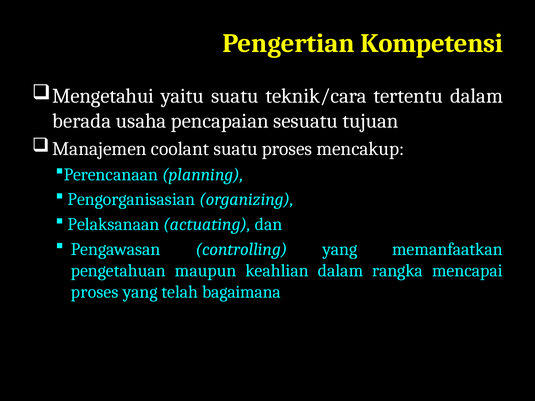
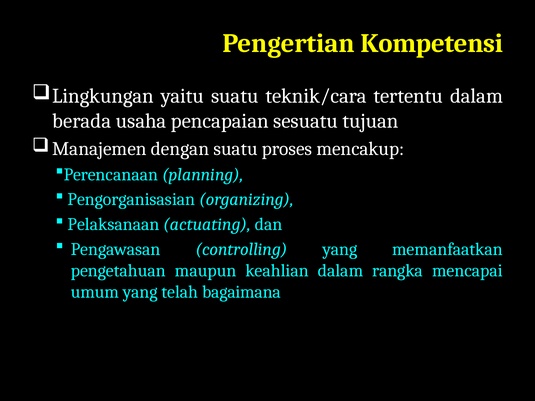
Mengetahui: Mengetahui -> Lingkungan (103, 96)
coolant: coolant -> dengan (180, 149)
proses: proses -> umum (95, 292)
